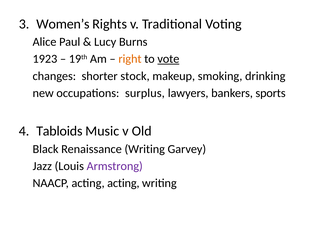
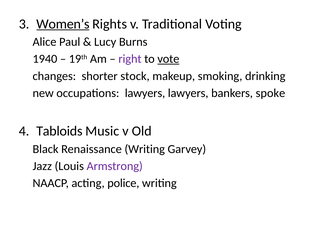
Women’s underline: none -> present (63, 24)
1923: 1923 -> 1940 (45, 59)
right colour: orange -> purple (130, 59)
occupations surplus: surplus -> lawyers (145, 93)
sports: sports -> spoke (270, 93)
acting acting: acting -> police (123, 184)
